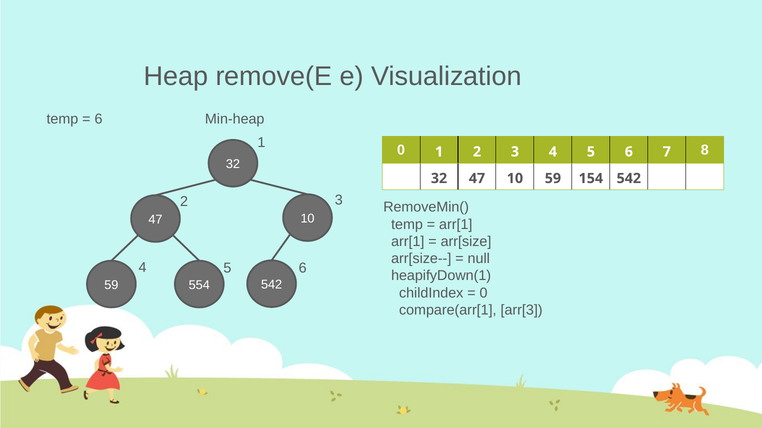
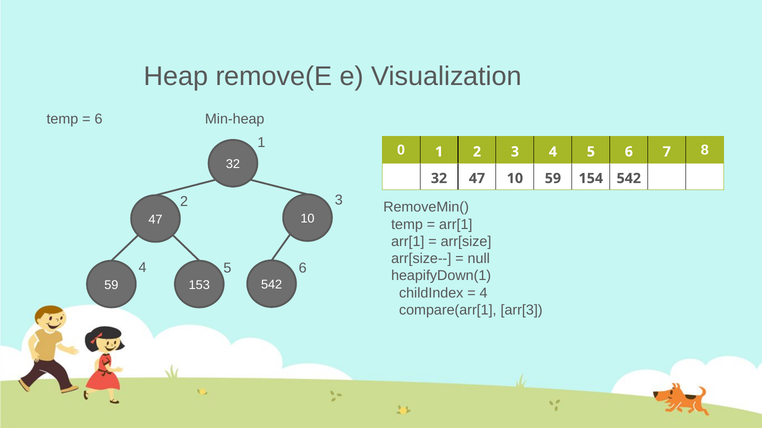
554: 554 -> 153 (199, 285)
0: 0 -> 4 (484, 293)
